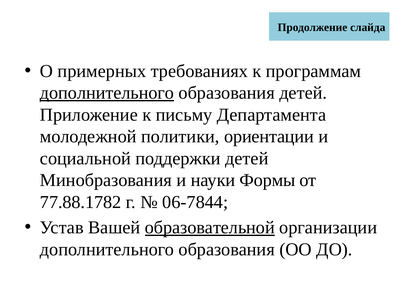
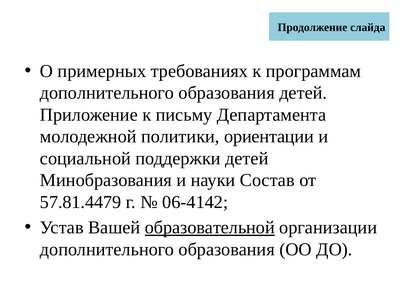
дополнительного underline: present -> none (107, 93)
Формы: Формы -> Состав (267, 180)
77.88.1782: 77.88.1782 -> 57.81.4479 (81, 202)
06-7844: 06-7844 -> 06-4142 (195, 202)
